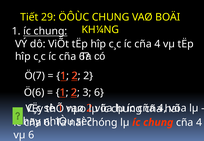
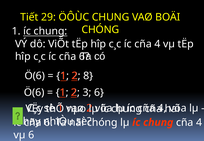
KH¼NG: KH¼NG -> CHÓNG (100, 30)
Ö(7: Ö(7 -> Ö(6 (35, 76)
2: 2 -> 8 (88, 76)
